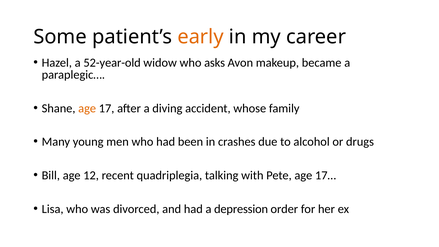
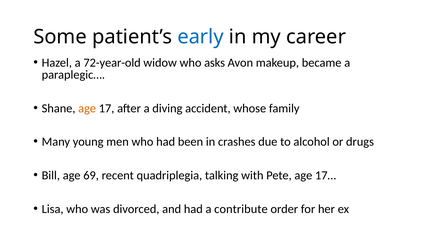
early colour: orange -> blue (201, 37)
52-year-old: 52-year-old -> 72-year-old (112, 63)
12: 12 -> 69 (91, 175)
depression: depression -> contribute (241, 209)
